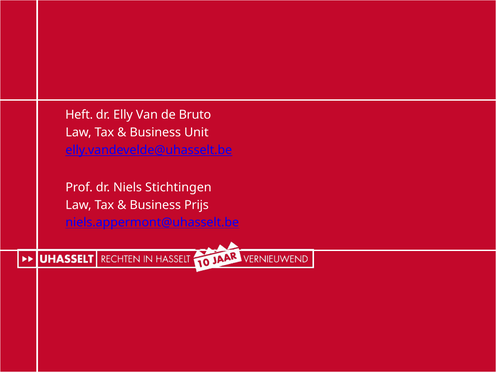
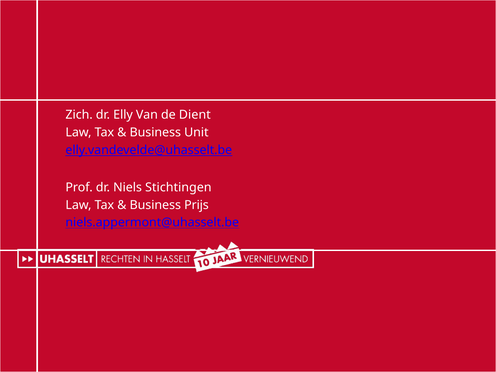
Heft: Heft -> Zich (79, 115)
Bruto: Bruto -> Dient (195, 115)
